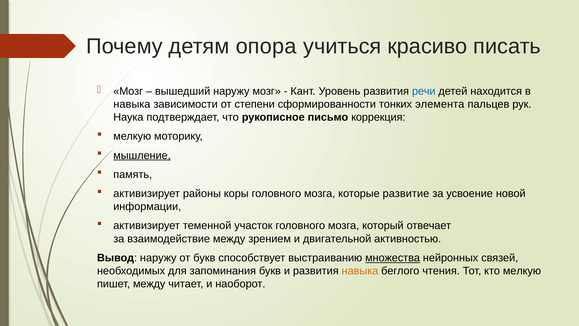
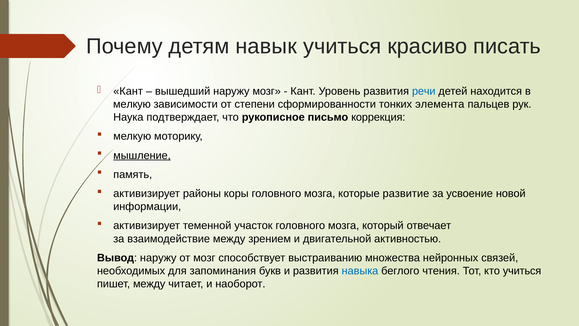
опора: опора -> навык (266, 46)
Мозг: Мозг -> Кант (128, 91)
навыка: навыка -> мелкую (132, 104)
от букв: букв -> мозг (204, 258)
множества underline: present -> none (393, 258)
навыка colour: orange -> blue (360, 271)
кто мелкую: мелкую -> учиться (522, 271)
